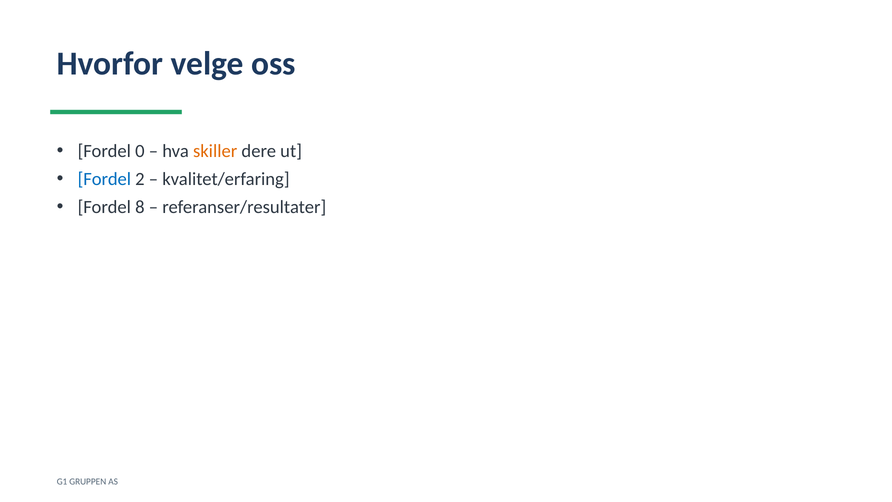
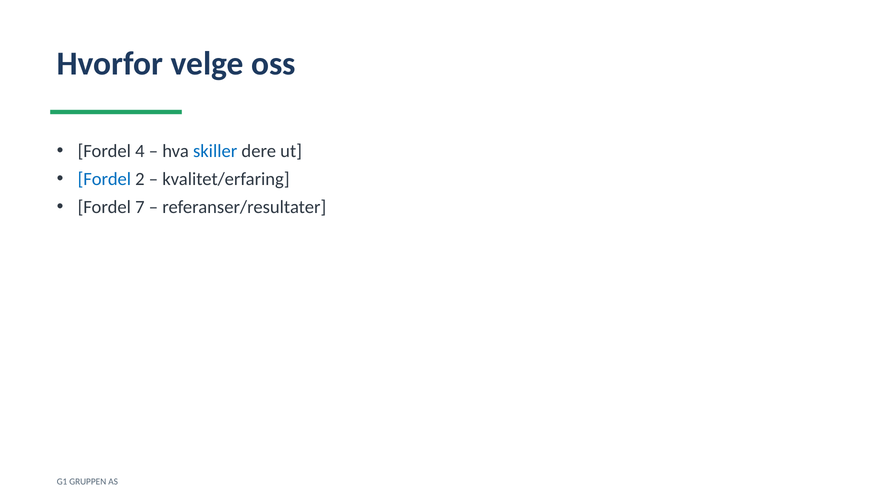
0: 0 -> 4 (140, 151)
skiller colour: orange -> blue (215, 151)
8: 8 -> 7 (140, 207)
